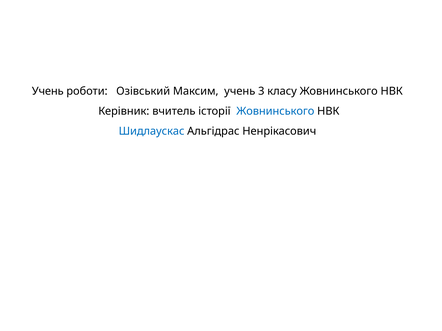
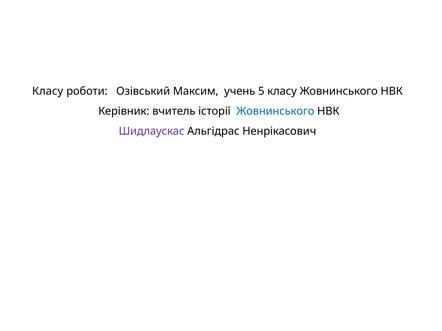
Учень: Учень -> Класу (48, 91)
3: 3 -> 5 (261, 91)
Шидлаускас colour: blue -> purple (152, 131)
